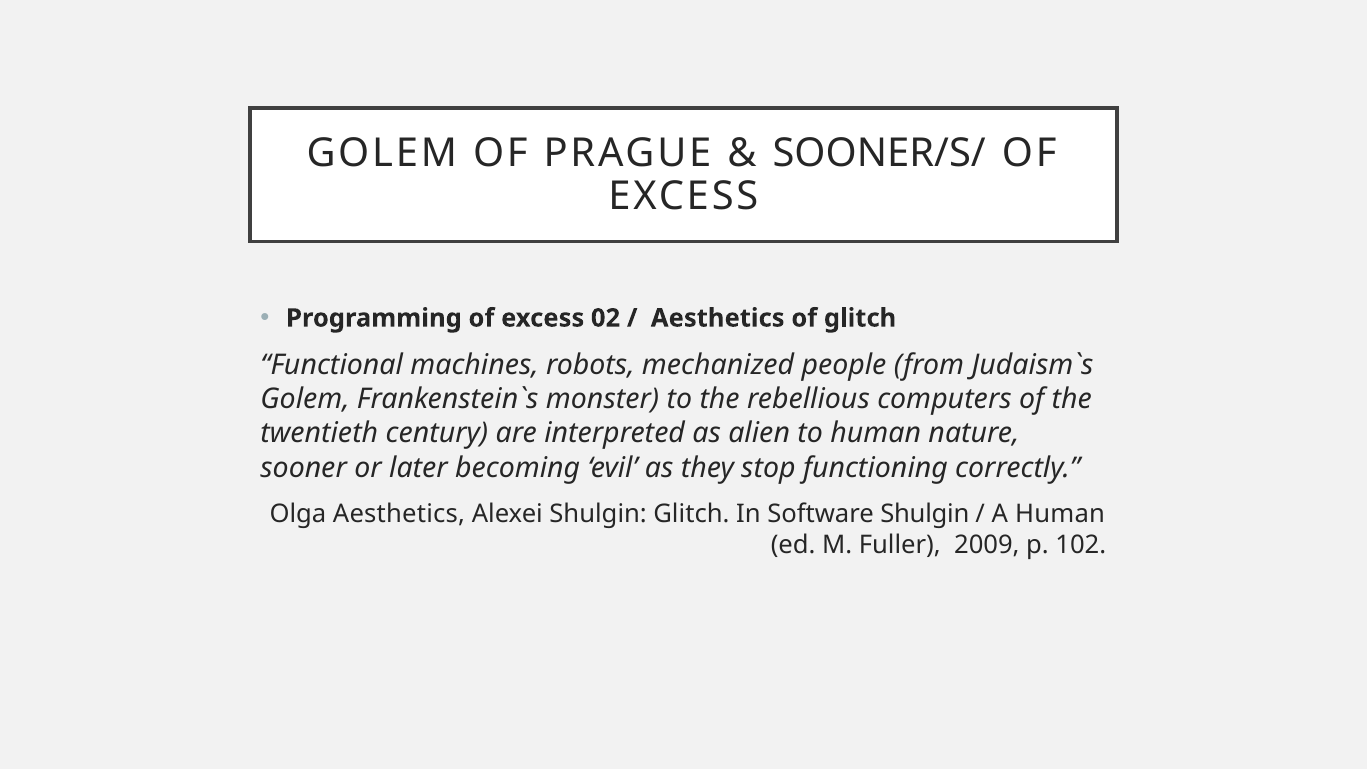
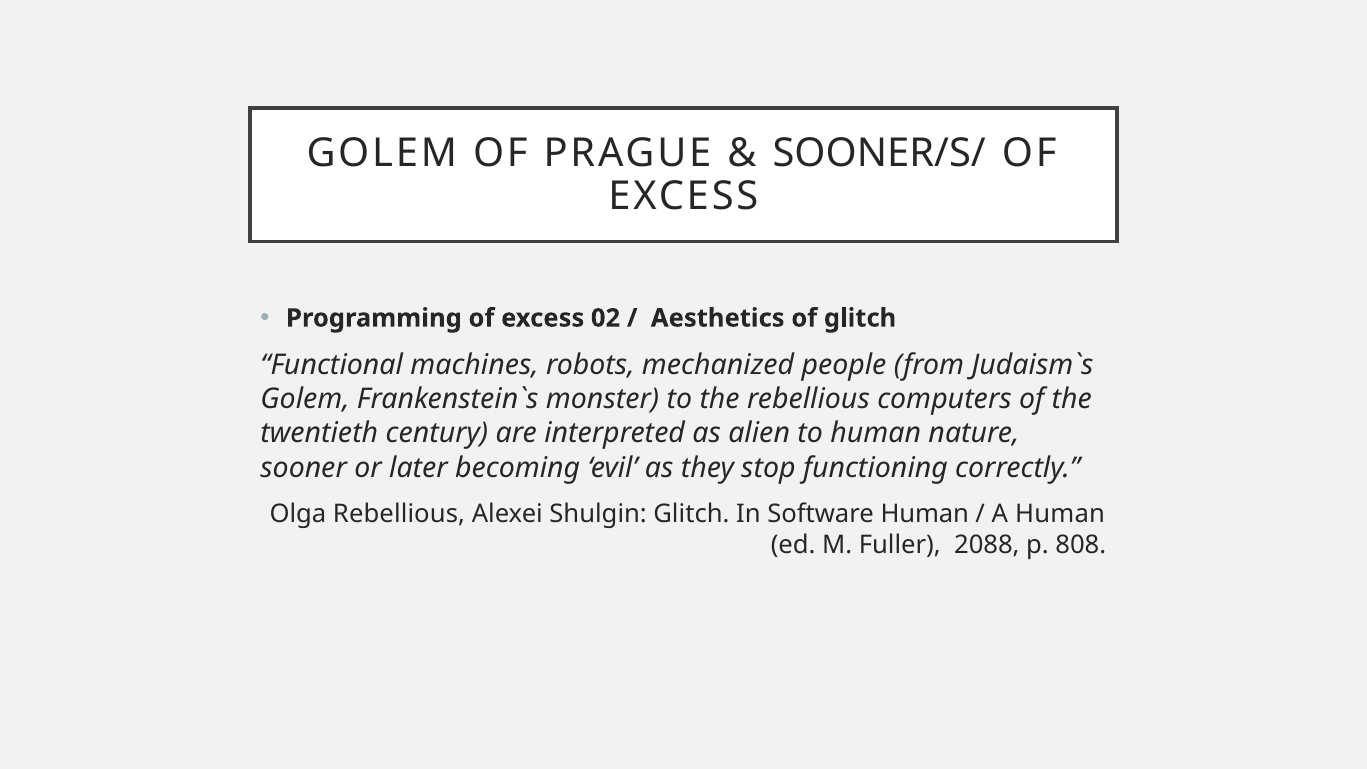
Olga Aesthetics: Aesthetics -> Rebellious (399, 514)
Software Shulgin: Shulgin -> Human (925, 514)
2009: 2009 -> 2088 (987, 545)
102: 102 -> 808 (1081, 545)
